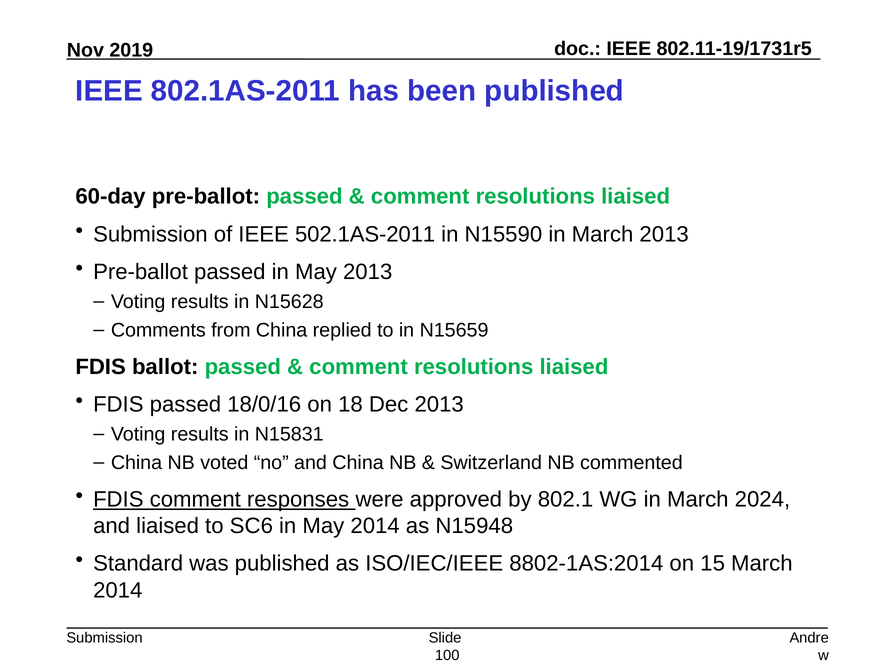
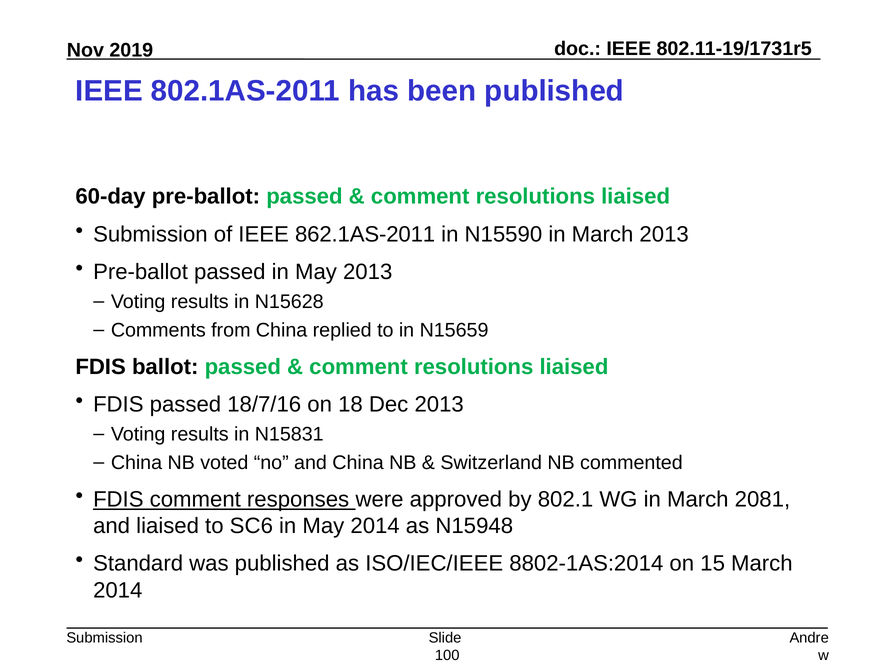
502.1AS-2011: 502.1AS-2011 -> 862.1AS-2011 (365, 234)
18/0/16: 18/0/16 -> 18/7/16 (264, 405)
2024: 2024 -> 2081 (762, 500)
